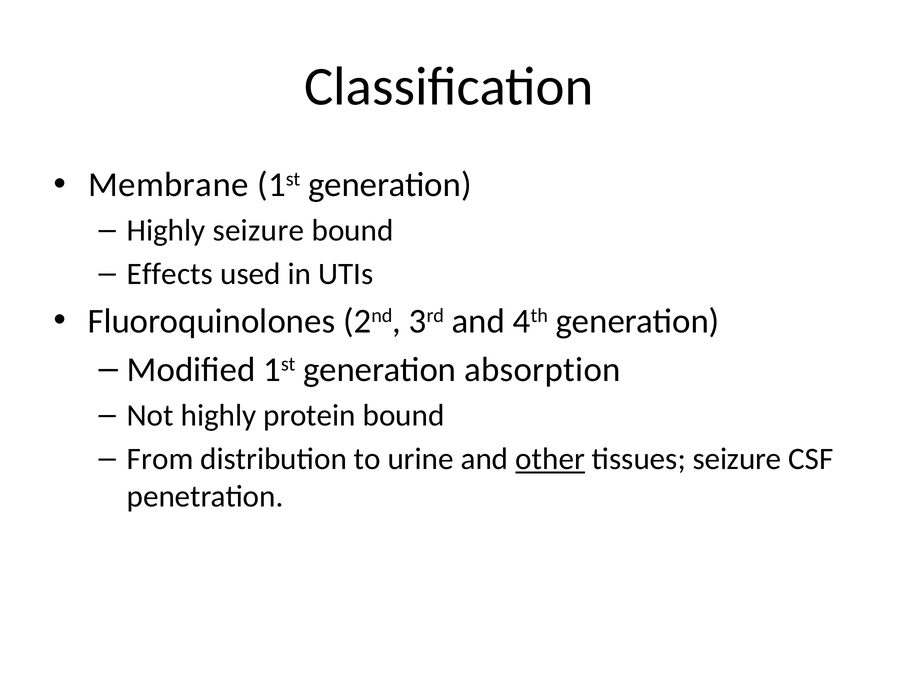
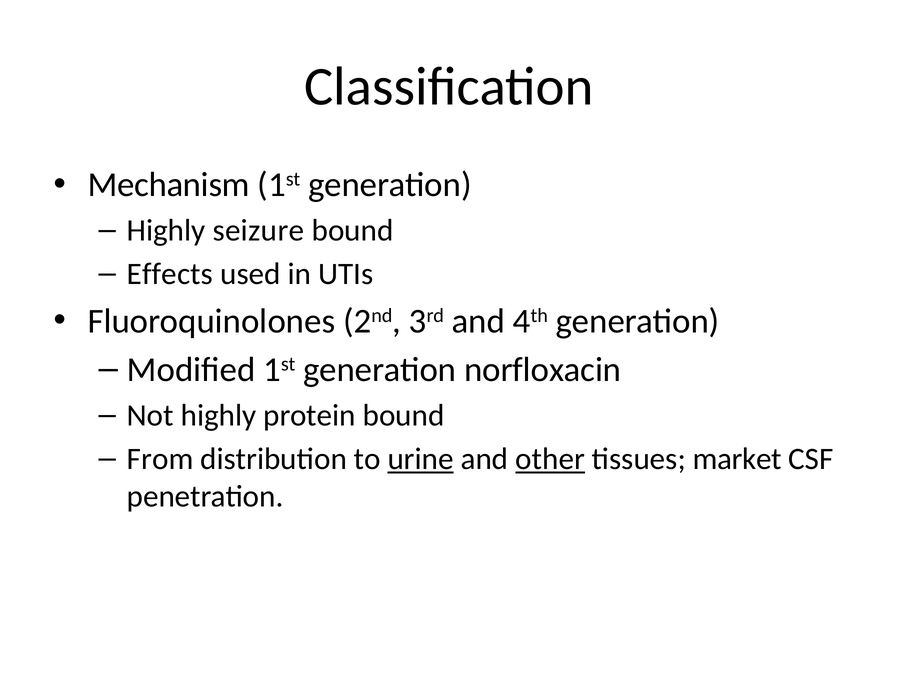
Membrane: Membrane -> Mechanism (169, 185)
absorption: absorption -> norfloxacin (543, 370)
urine underline: none -> present (421, 459)
tissues seizure: seizure -> market (737, 459)
